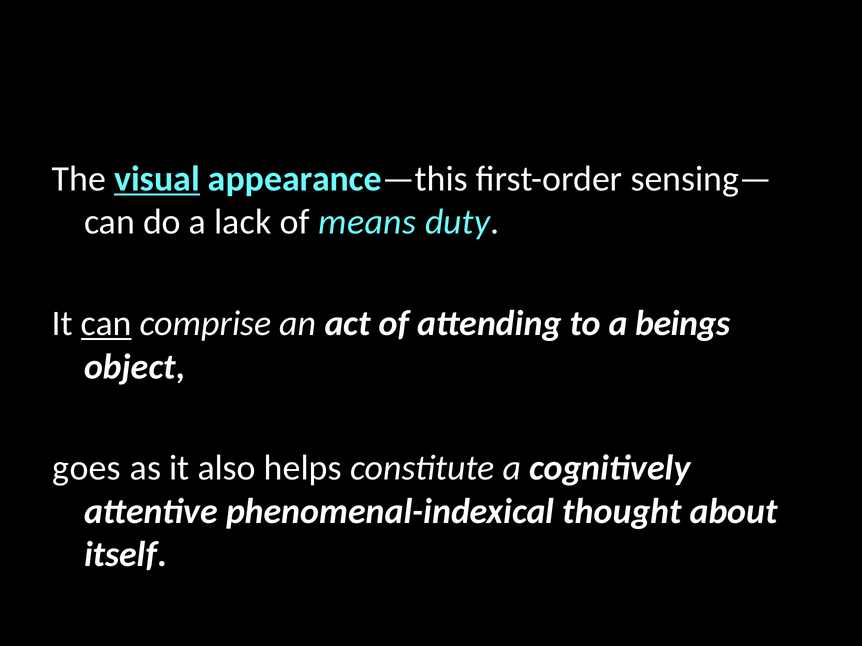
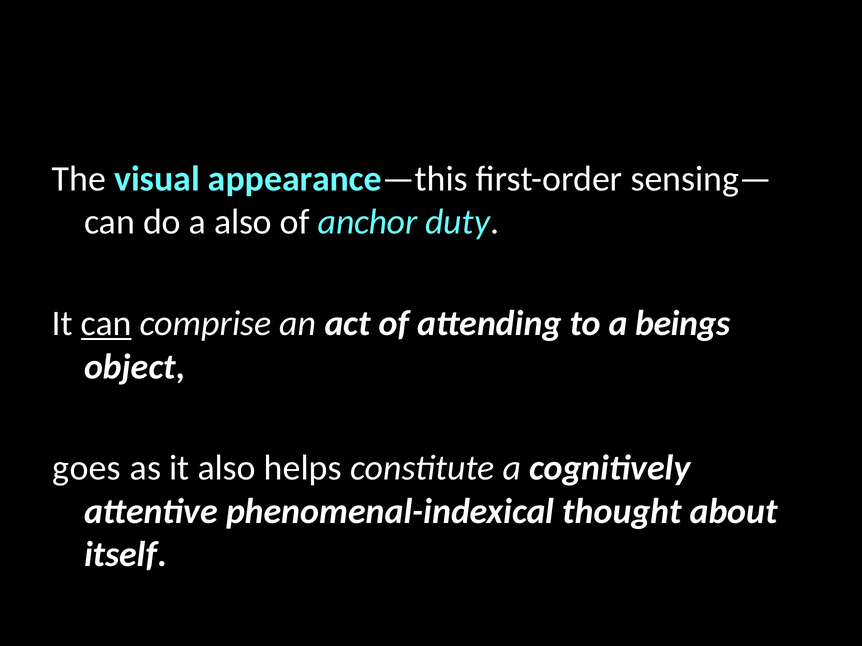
visual underline: present -> none (157, 179)
a lack: lack -> also (243, 222)
means: means -> anchor (368, 222)
